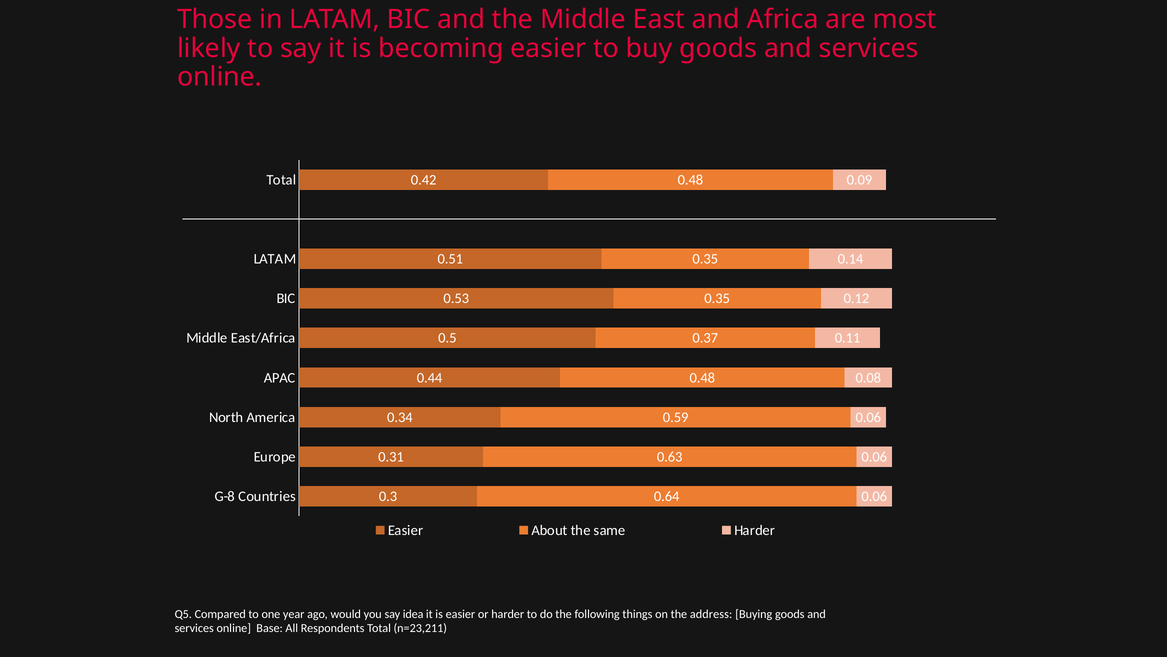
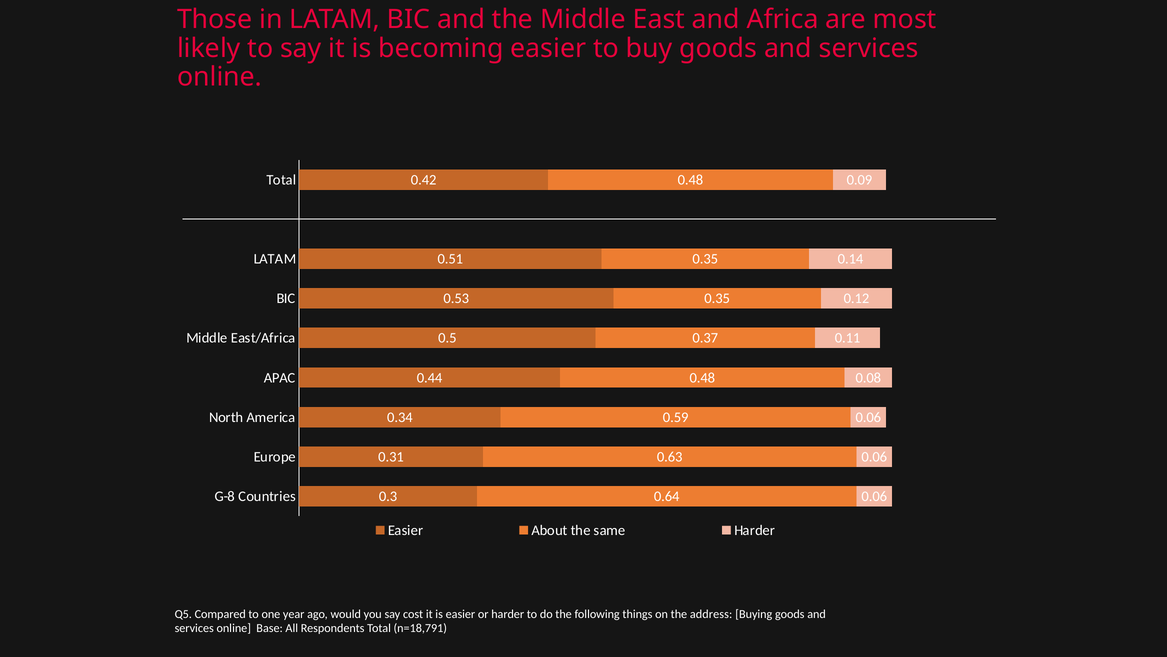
idea: idea -> cost (413, 614)
n=23,211: n=23,211 -> n=18,791 (420, 628)
